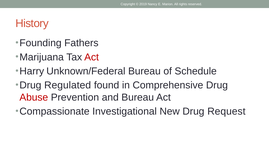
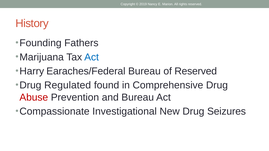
Act colour: red -> blue (92, 57)
Unknown/Federal: Unknown/Federal -> Earaches/Federal (86, 71)
of Schedule: Schedule -> Reserved (196, 71)
Request: Request -> Seizures (227, 112)
